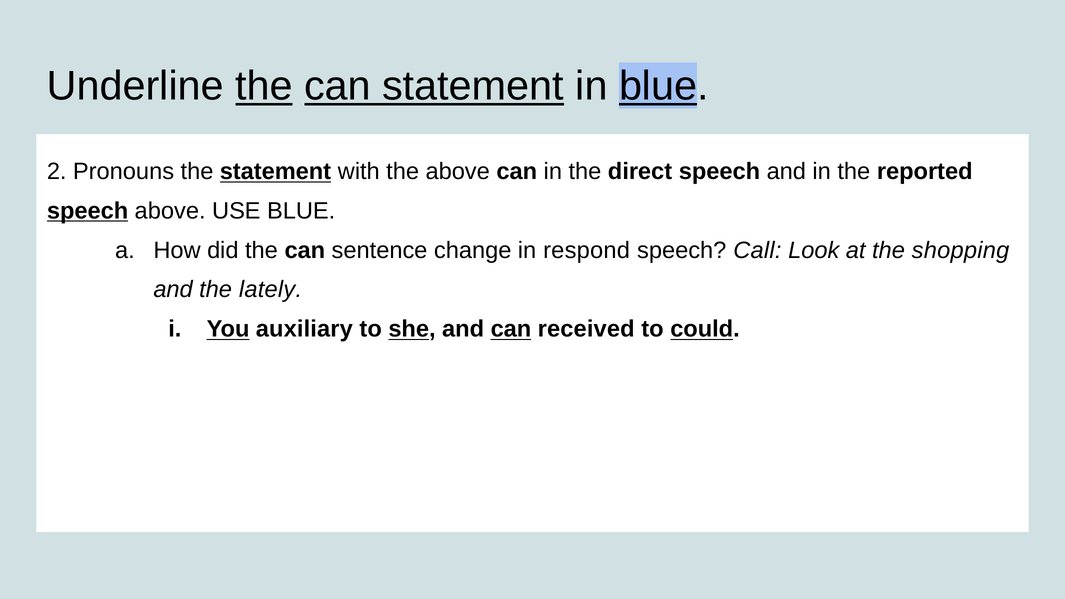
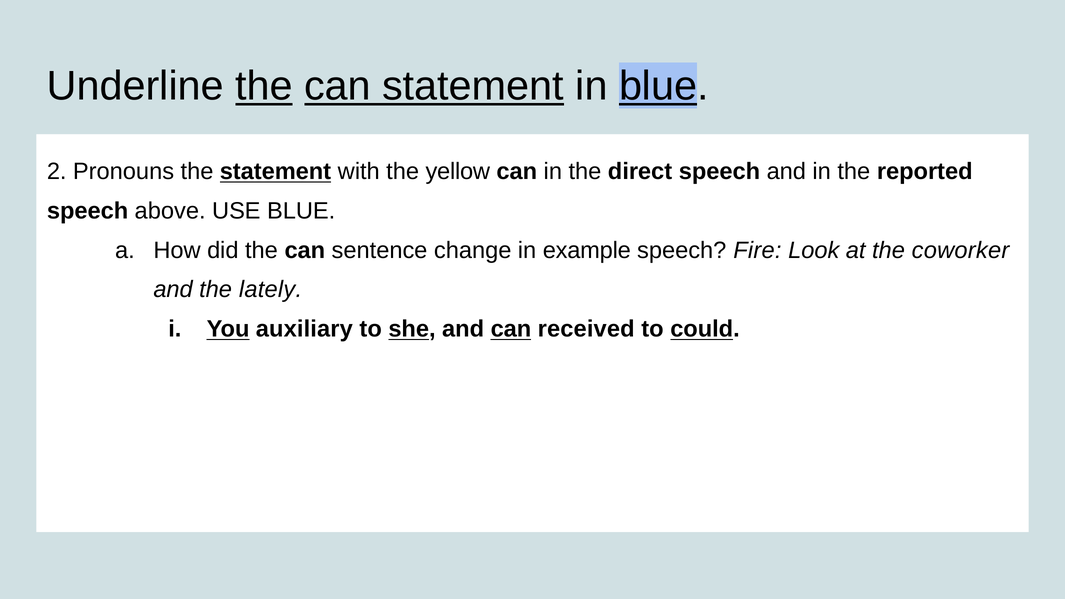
the above: above -> yellow (458, 171)
speech underline: present -> none (88, 211)
respond: respond -> example (587, 250)
Call: Call -> Fire (757, 250)
shopping: shopping -> coworker (961, 250)
